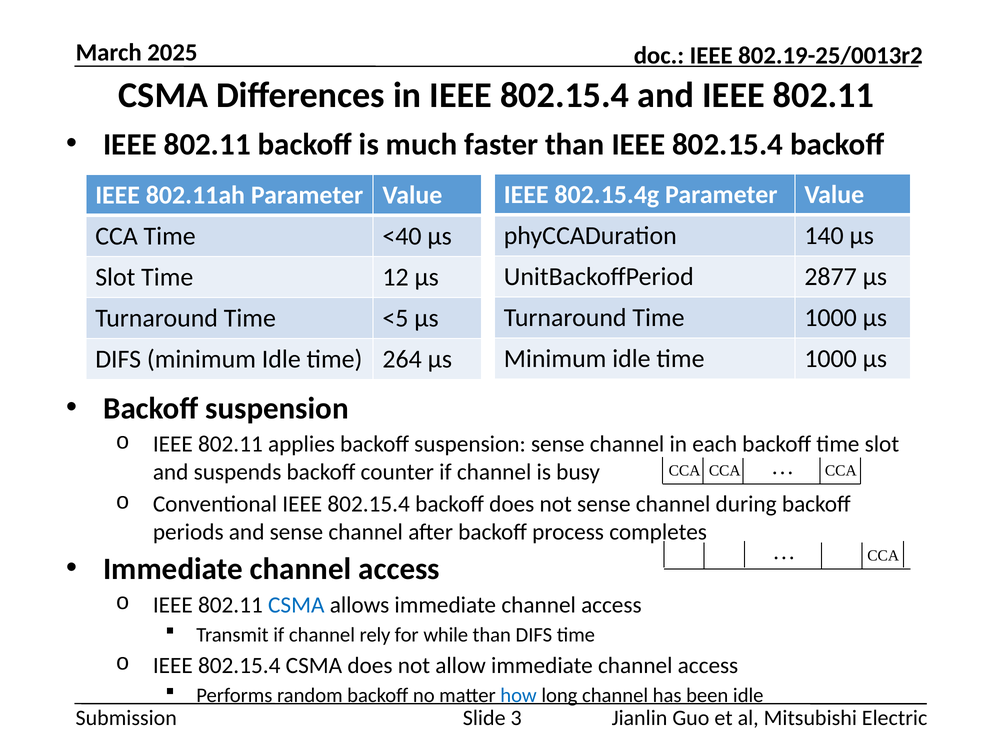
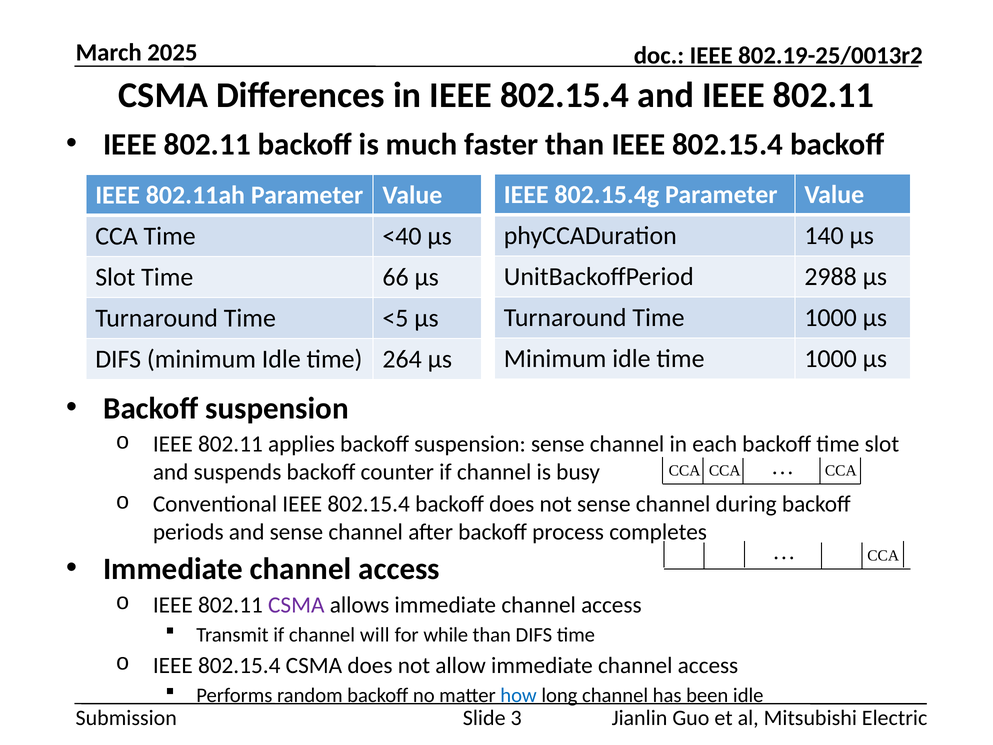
2877: 2877 -> 2988 (831, 277)
12: 12 -> 66 (396, 277)
CSMA colour: blue -> purple (296, 605)
rely: rely -> will (375, 635)
